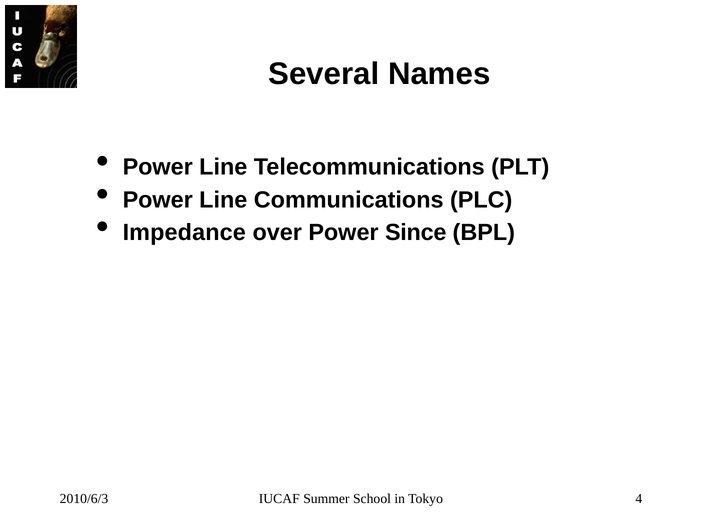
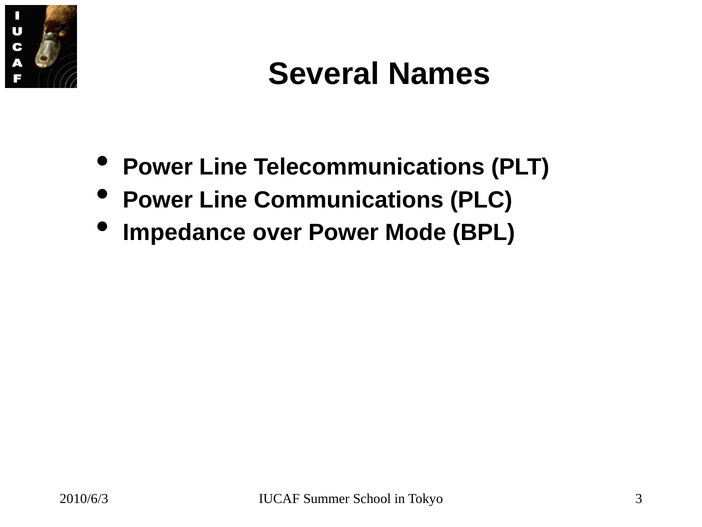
Since: Since -> Mode (416, 232)
4: 4 -> 3 (639, 498)
